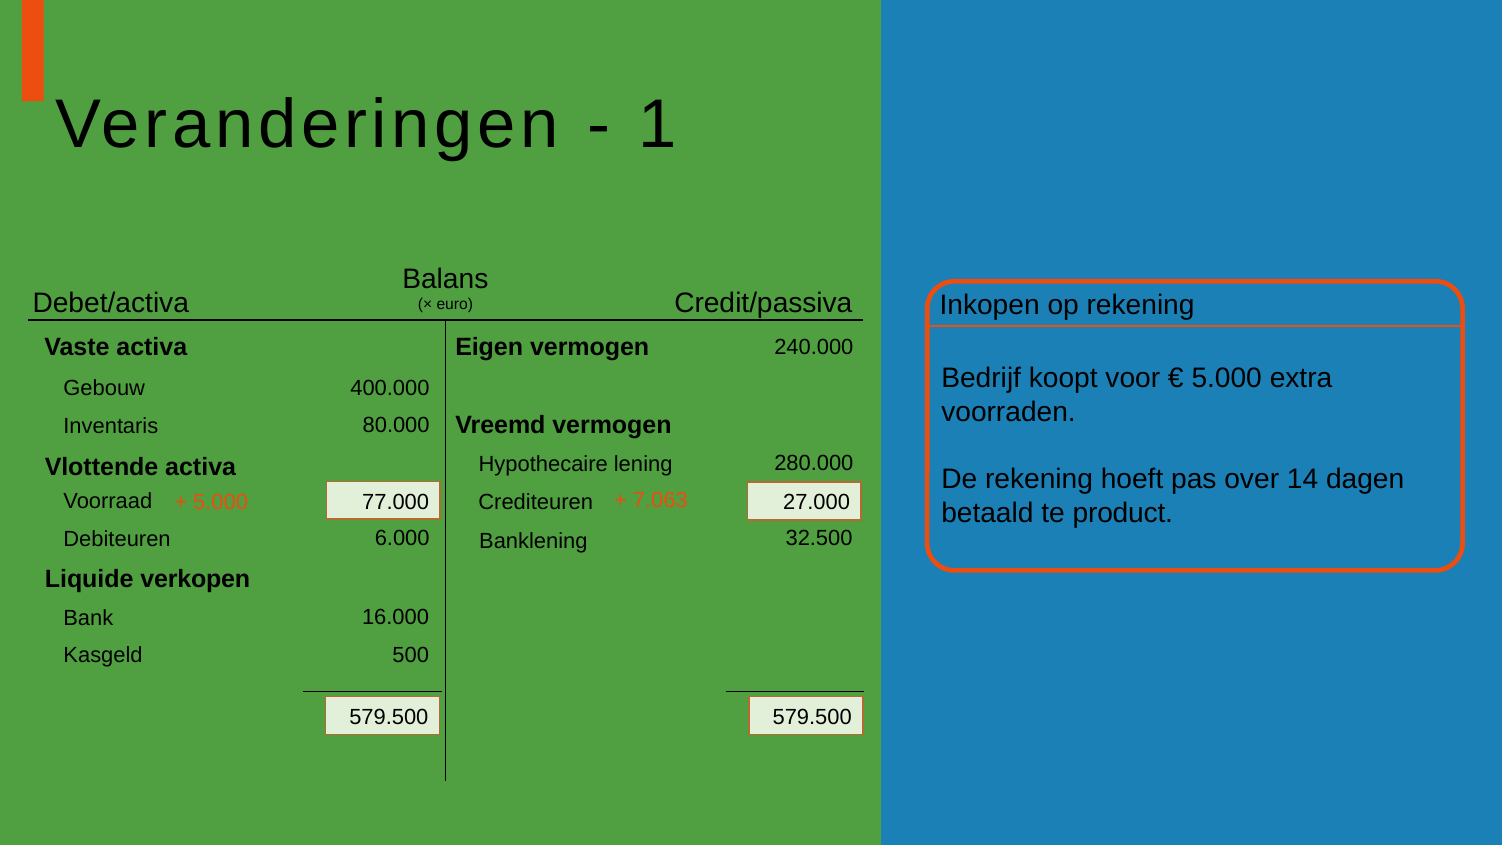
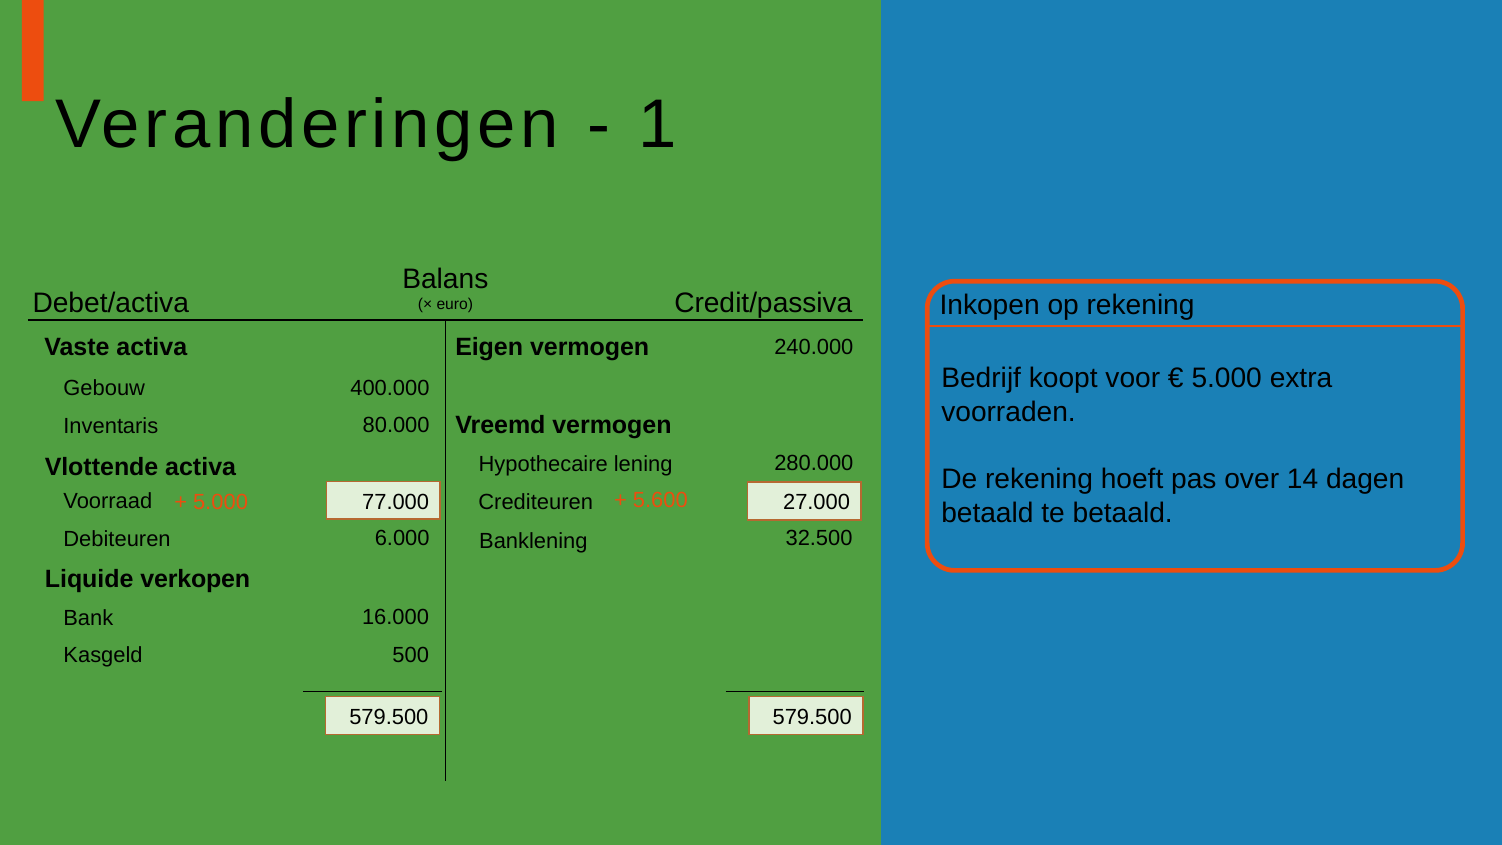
7.063: 7.063 -> 5.600 (660, 501)
te product: product -> betaald (1123, 513)
